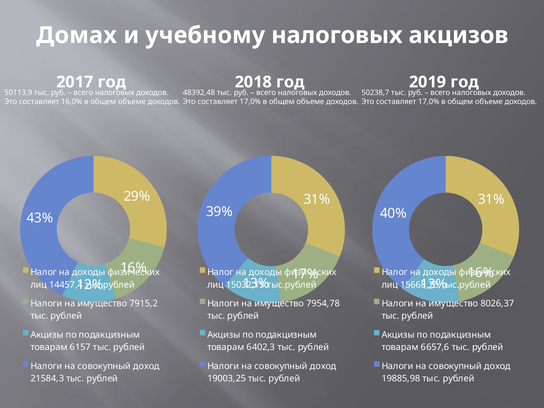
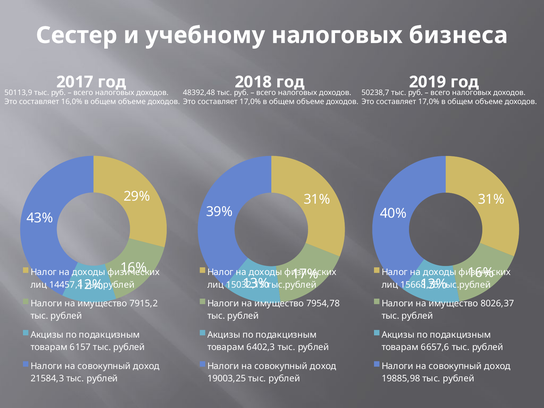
Домах: Домах -> Сестер (77, 35)
акцизов: акцизов -> бизнеса (458, 35)
